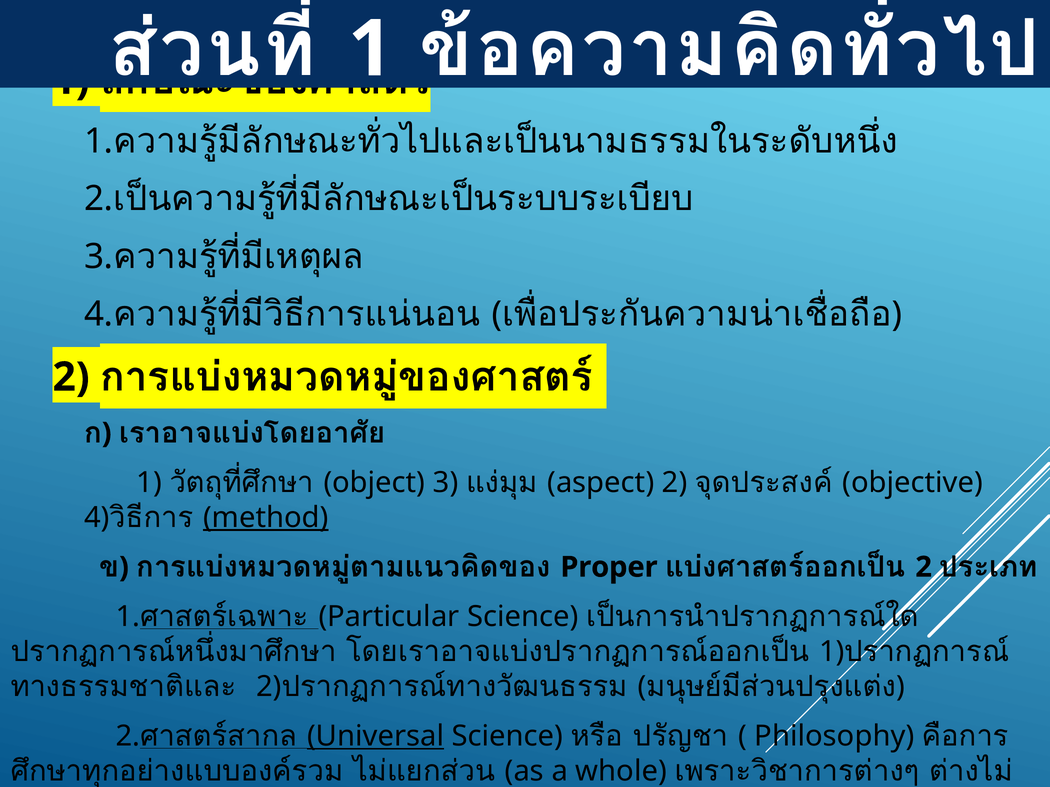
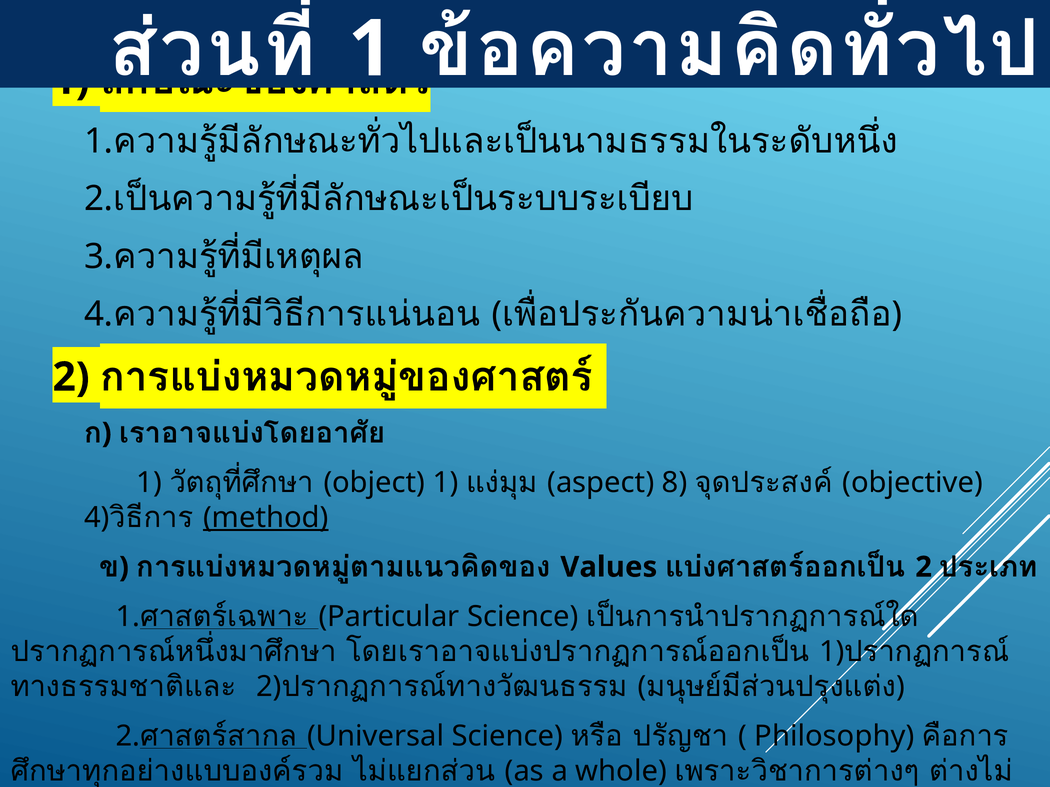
object 3: 3 -> 1 (446, 483)
aspect 2: 2 -> 8 (675, 483)
Proper: Proper -> Values (609, 567)
Universal underline: present -> none (376, 737)
